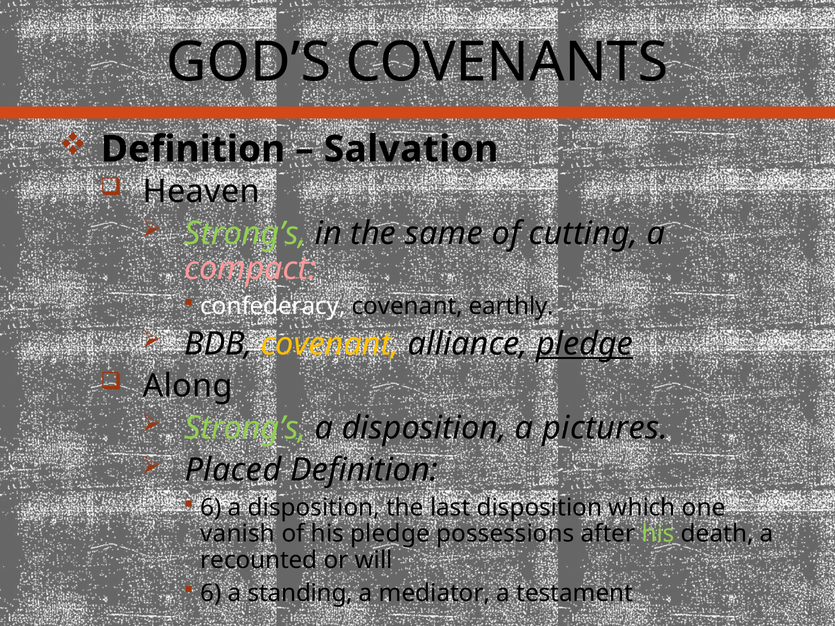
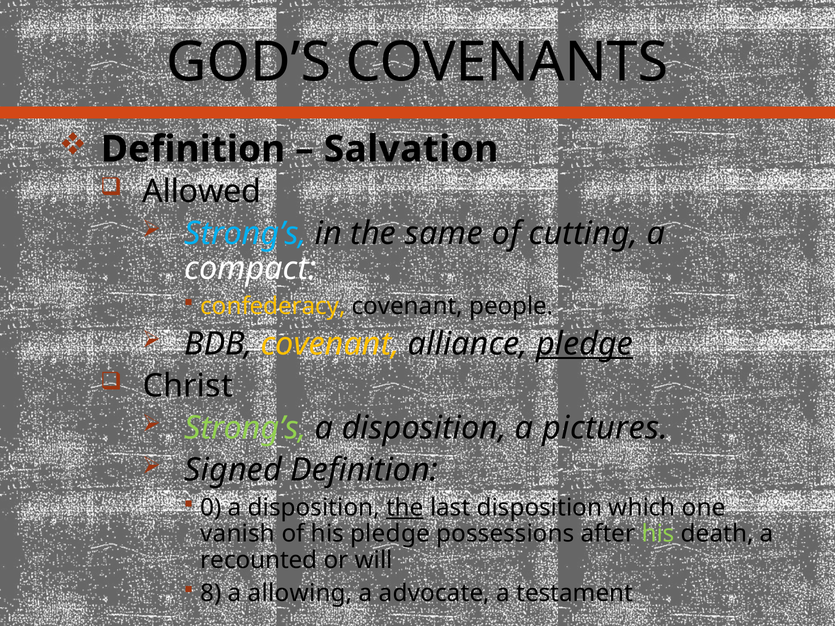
Heaven: Heaven -> Allowed (202, 192)
Strong’s colour: light green -> light blue (246, 234)
compact colour: pink -> white (250, 269)
confederacy colour: white -> yellow (273, 306)
earthly: earthly -> people (511, 306)
Along: Along -> Christ (188, 386)
Placed: Placed -> Signed (233, 470)
6: 6 -> 0 (211, 508)
the underline: none -> present (405, 508)
6: 6 -> 8 (211, 594)
standing: standing -> allowing (300, 594)
mediator: mediator -> advocate (434, 594)
